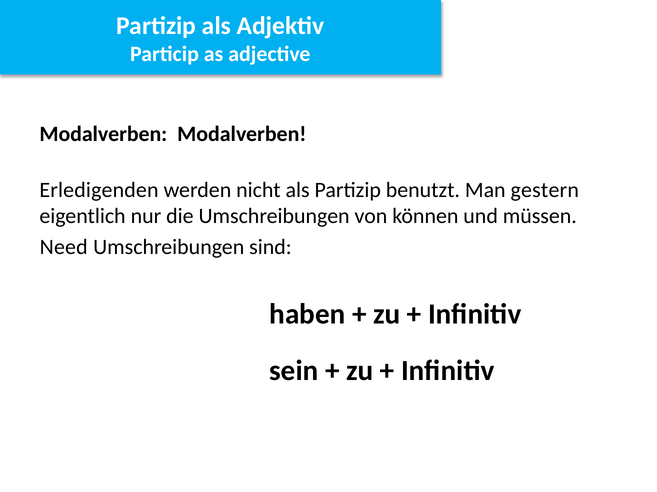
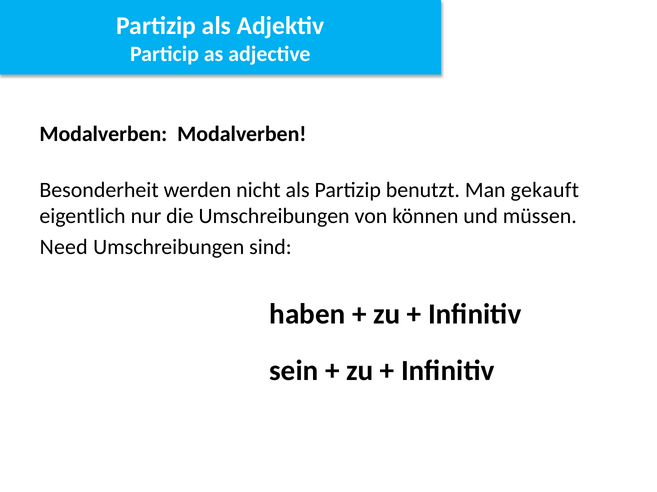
Erledigenden: Erledigenden -> Besonderheit (99, 190)
gestern: gestern -> gekauft (545, 190)
